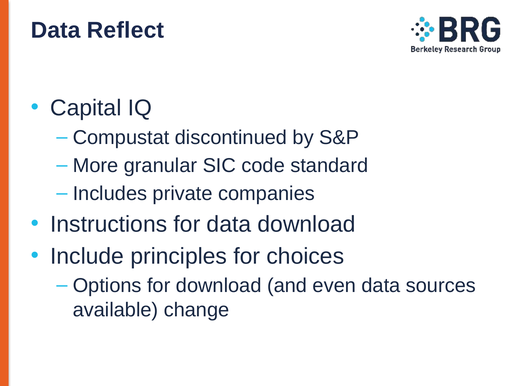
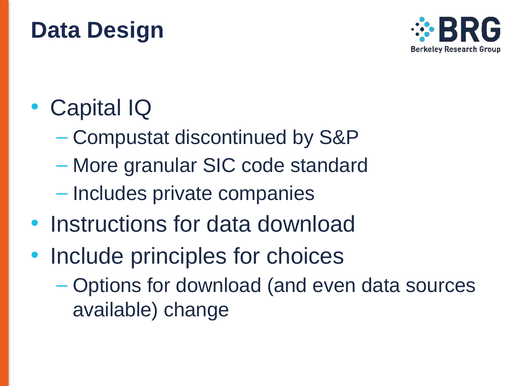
Reflect: Reflect -> Design (126, 30)
